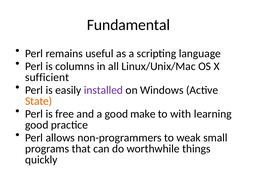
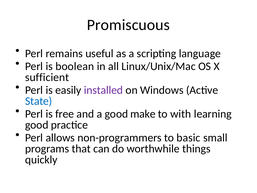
Fundamental: Fundamental -> Promiscuous (128, 25)
columns: columns -> boolean (75, 66)
State colour: orange -> blue (39, 101)
weak: weak -> basic (189, 138)
